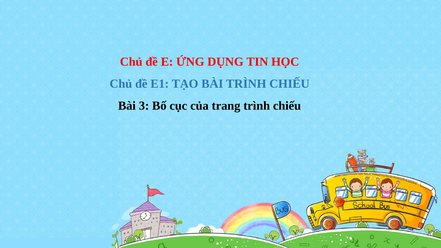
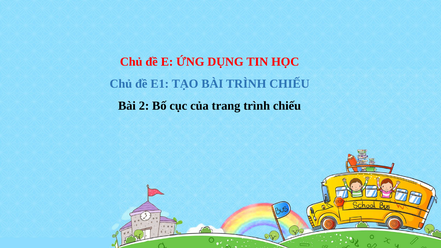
3: 3 -> 2 (144, 106)
